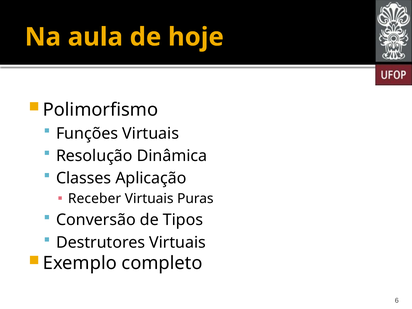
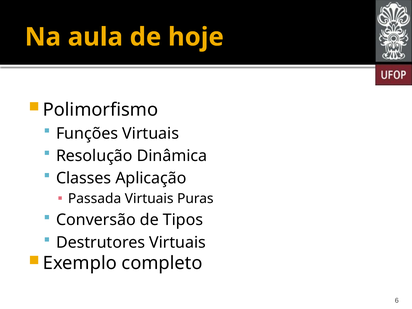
Receber: Receber -> Passada (95, 199)
